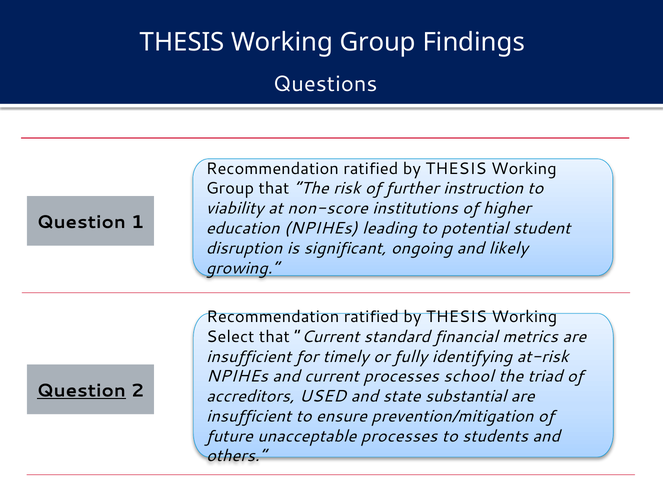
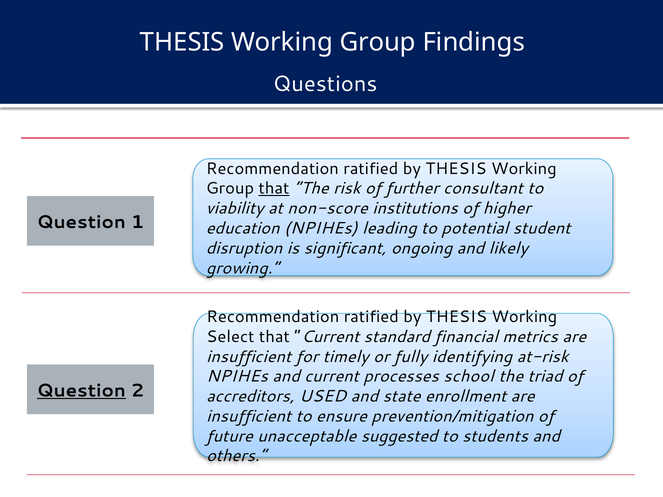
that underline: none -> present (274, 189)
instruction: instruction -> consultant (483, 189)
substantial: substantial -> enrollment (466, 397)
unacceptable processes: processes -> suggested (399, 436)
